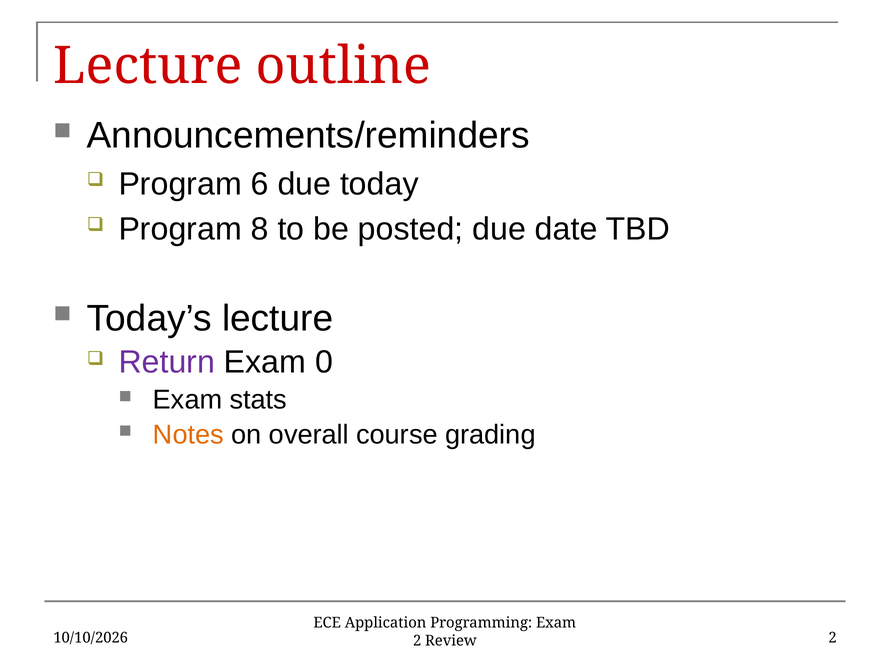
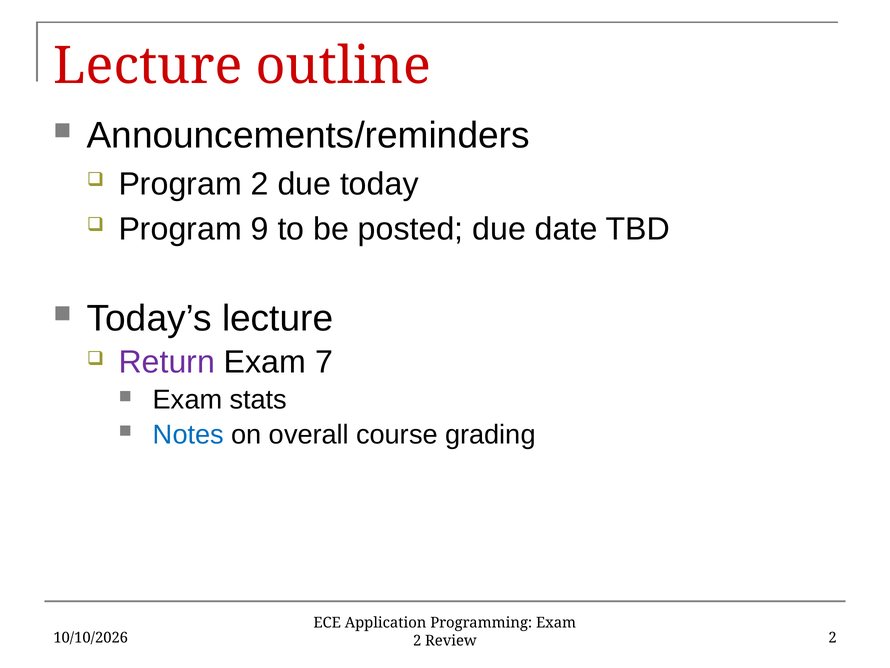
Program 6: 6 -> 2 (260, 184)
8: 8 -> 9 (260, 229)
0: 0 -> 7 (324, 362)
Notes colour: orange -> blue (188, 434)
